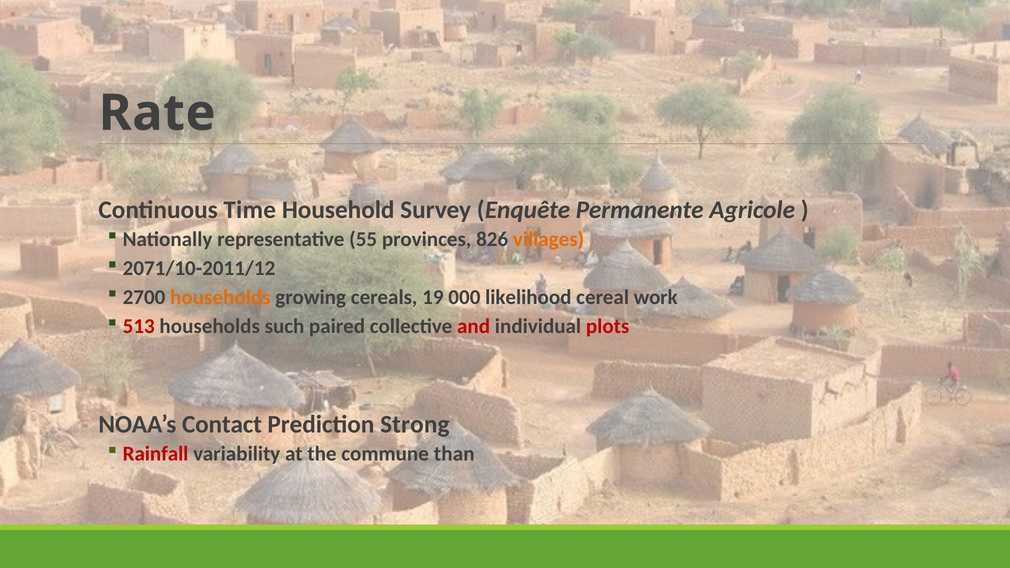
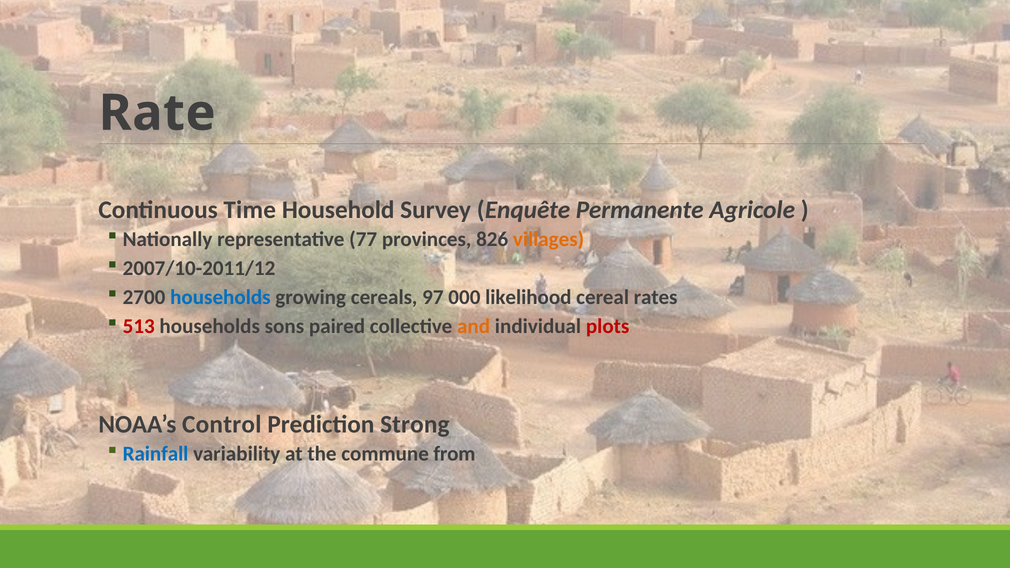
55: 55 -> 77 (363, 239)
2071/10-2011/12: 2071/10-2011/12 -> 2007/10-2011/12 (199, 268)
households colour: orange -> blue (220, 298)
19: 19 -> 97 (433, 298)
work: work -> rates (656, 298)
such: such -> sons (284, 327)
and colour: red -> orange (474, 327)
Contact: Contact -> Control (222, 425)
Rainfall colour: red -> blue (156, 454)
than: than -> from (454, 454)
